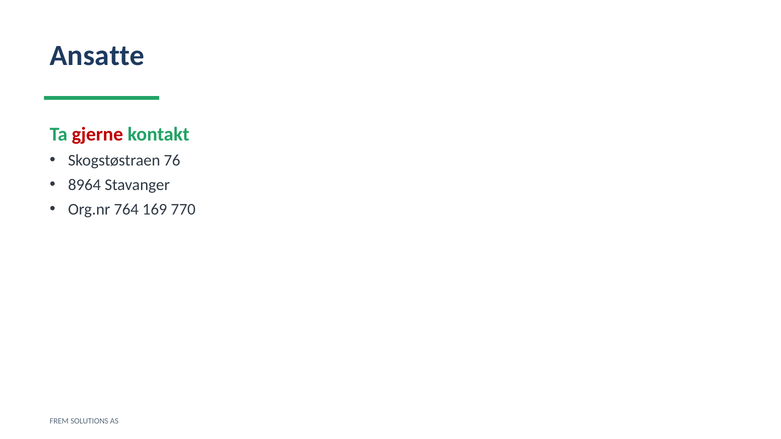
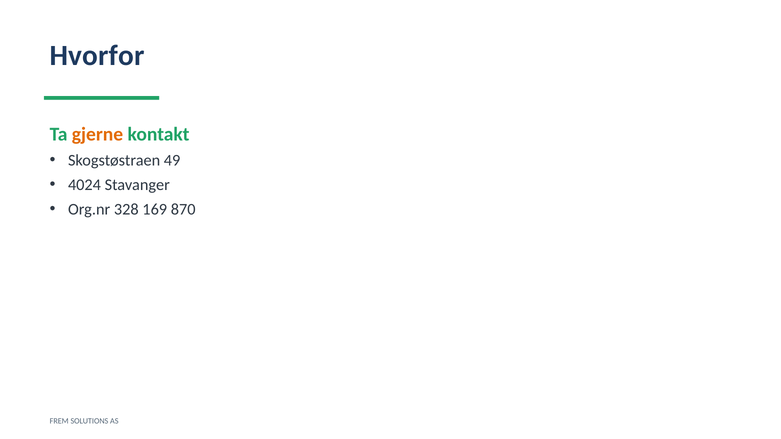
Ansatte: Ansatte -> Hvorfor (97, 56)
gjerne colour: red -> orange (98, 134)
76: 76 -> 49 (172, 161)
8964: 8964 -> 4024 (84, 185)
764: 764 -> 328 (126, 209)
770: 770 -> 870 (183, 209)
